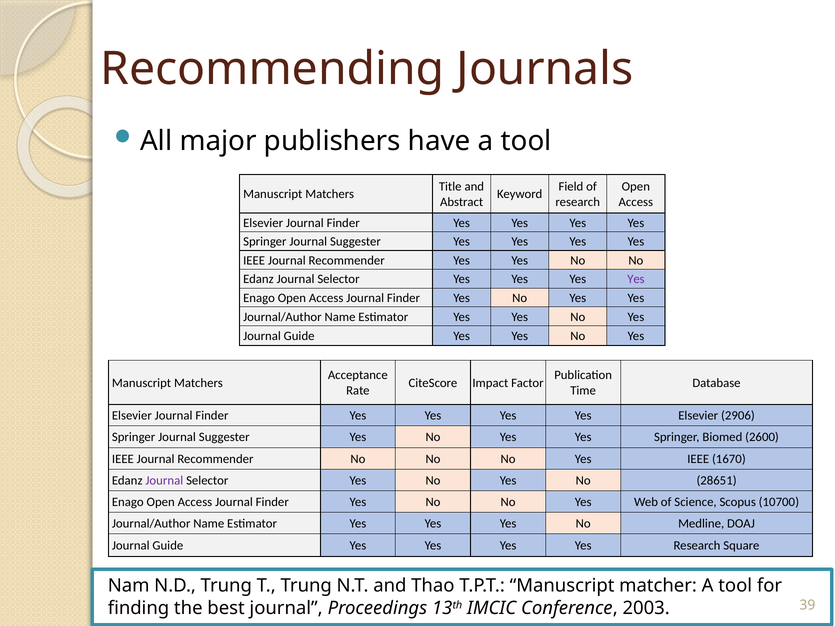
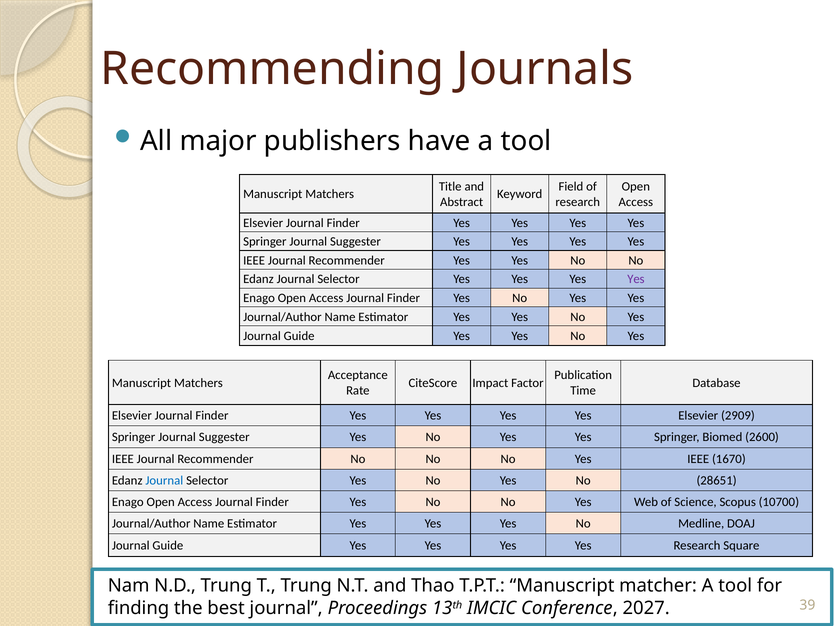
2906: 2906 -> 2909 (738, 416)
Journal colour: purple -> blue (164, 481)
2003: 2003 -> 2027 (646, 608)
